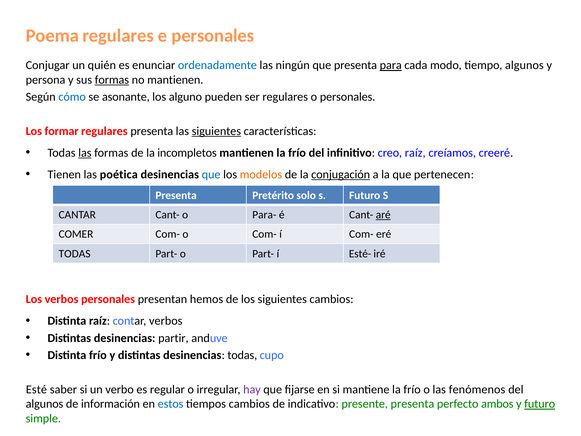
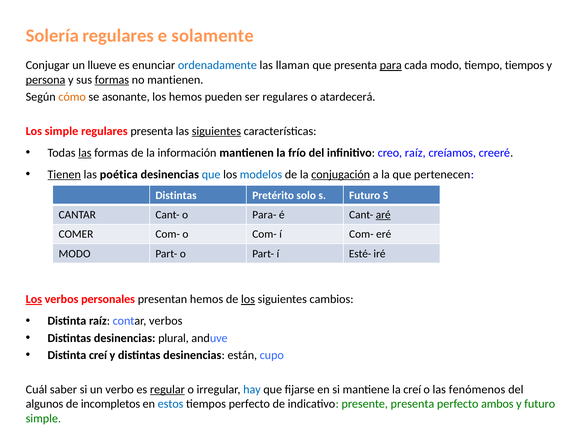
Poema: Poema -> Solería (52, 36)
e personales: personales -> solamente (213, 36)
quién: quién -> llueve (102, 65)
ningún: ningún -> llaman (293, 65)
tiempo algunos: algunos -> tiempos (525, 65)
persona underline: none -> present (46, 80)
cómo colour: blue -> orange (72, 97)
los alguno: alguno -> hemos (185, 97)
o personales: personales -> atardecerá (348, 97)
Los formar: formar -> simple (62, 131)
incompletos: incompletos -> información (187, 153)
Tienen underline: none -> present (64, 174)
modelos colour: orange -> blue (261, 174)
Presenta: Presenta -> Distintas (176, 195)
TODAS: TODAS -> MODO (75, 253)
Los underline: none -> present (34, 299)
los underline: none -> present (248, 299)
partir: partir -> plural (173, 338)
Distinta frío: frío -> creí (98, 355)
desinencias todas: todas -> están (242, 355)
Esté: Esté -> Cuál (36, 389)
regular underline: none -> present (167, 389)
hay colour: purple -> blue (252, 389)
mantiene la frío: frío -> creí (412, 389)
información: información -> incompletos (111, 404)
tiempos cambios: cambios -> perfecto (249, 404)
futuro underline: present -> none (540, 404)
